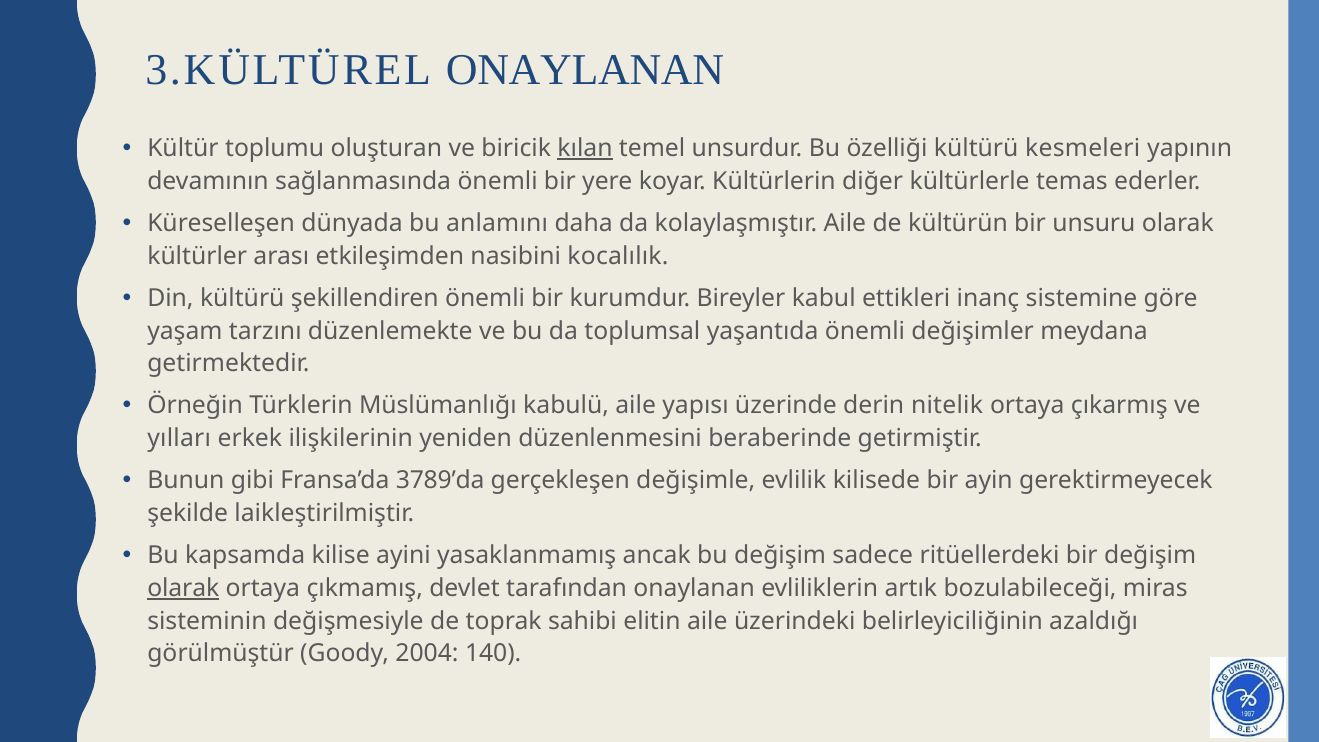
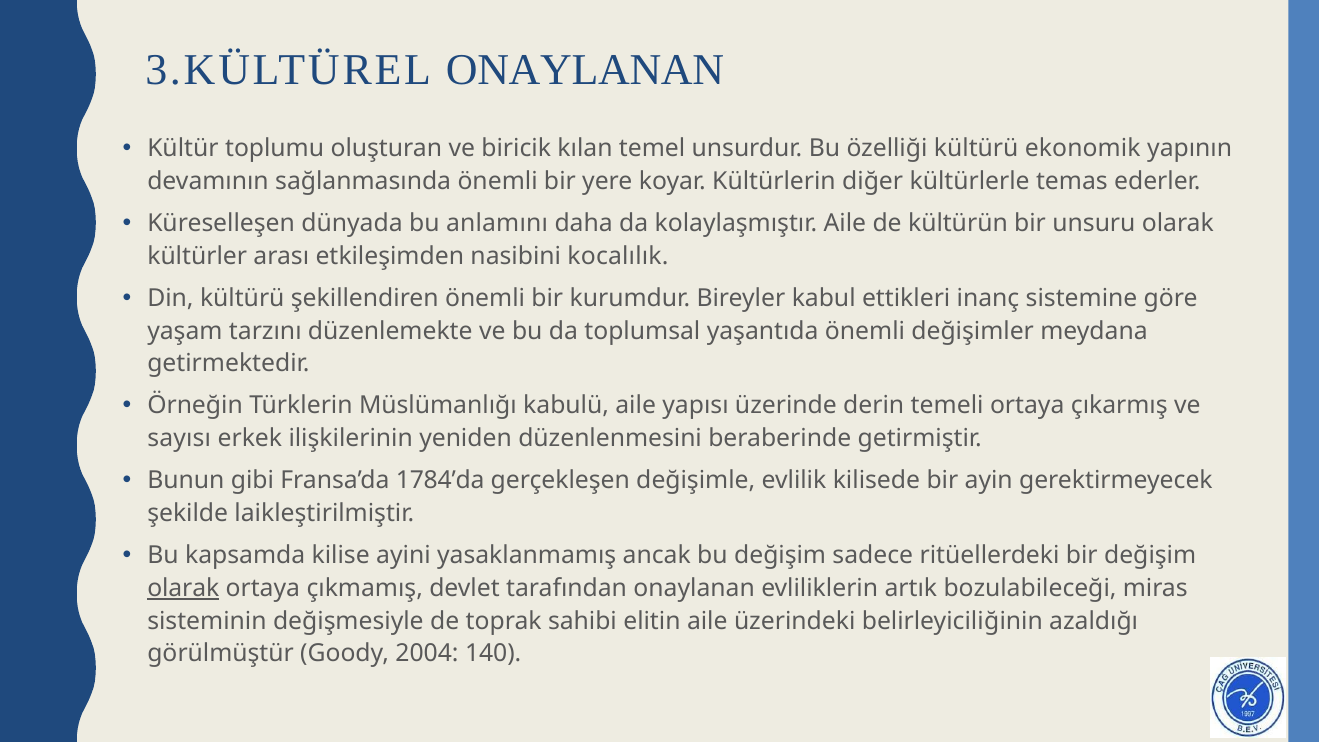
kılan underline: present -> none (585, 148)
kesmeleri: kesmeleri -> ekonomik (1083, 148)
nitelik: nitelik -> temeli (947, 406)
yılları: yılları -> sayısı (179, 438)
3789’da: 3789’da -> 1784’da (440, 481)
